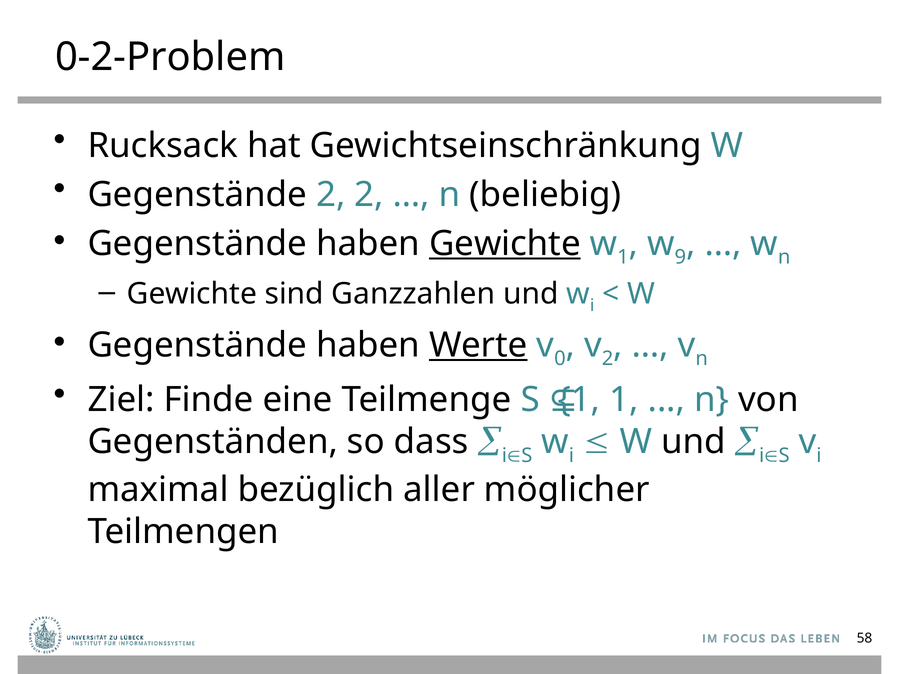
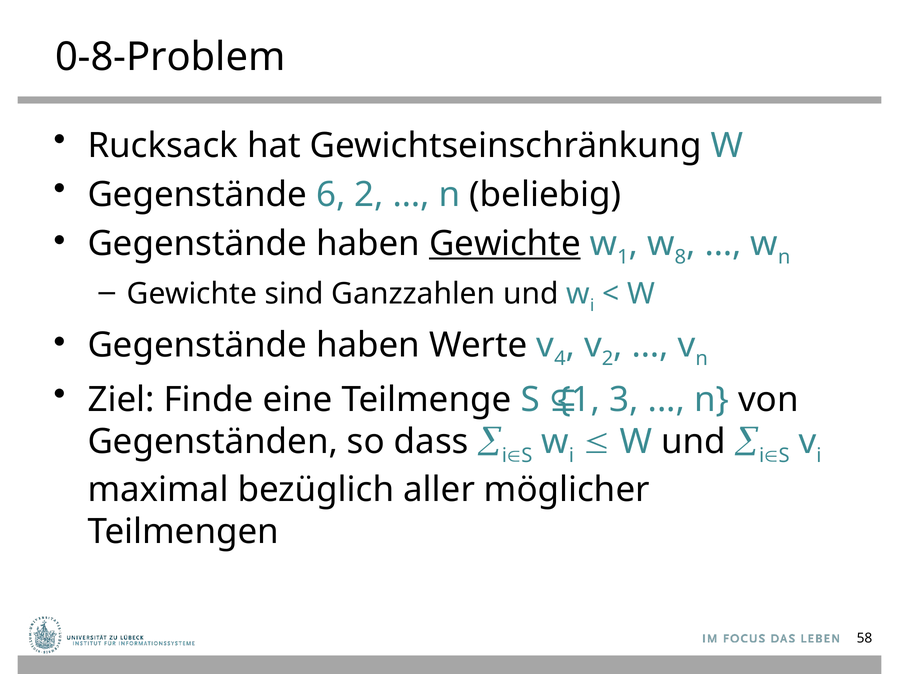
0-2-Problem: 0-2-Problem -> 0-8-Problem (170, 57)
Gegenstände 2: 2 -> 6 (331, 195)
9: 9 -> 8 (680, 257)
Werte underline: present -> none (478, 345)
0: 0 -> 4 (560, 359)
1: 1 -> 3 (624, 400)
